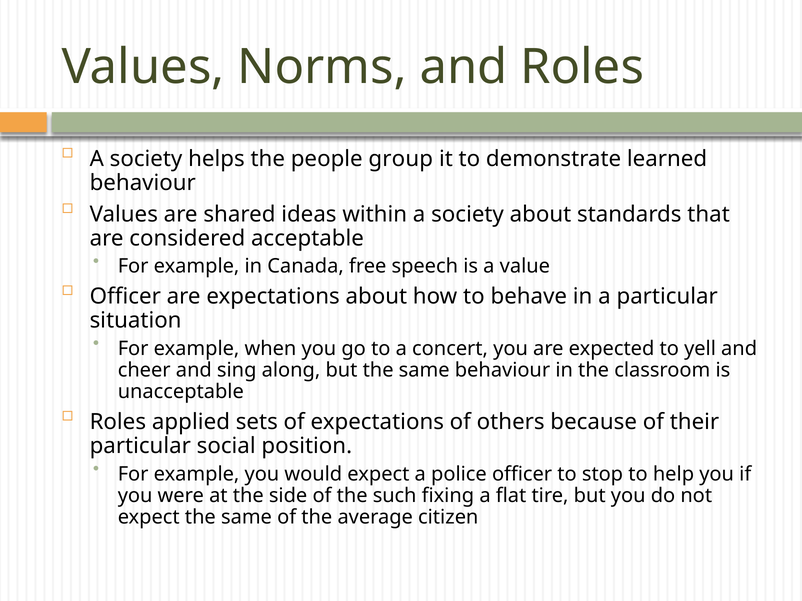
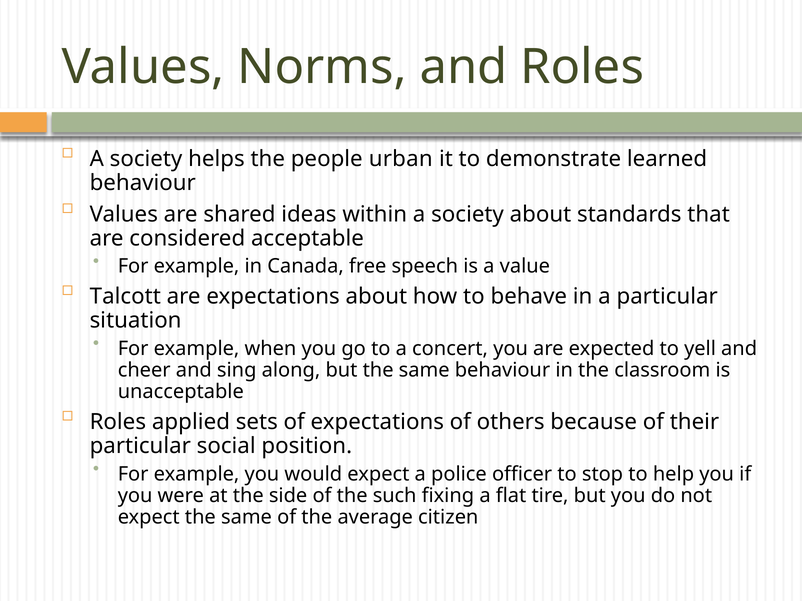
group: group -> urban (401, 159)
Officer: Officer -> Talcott (125, 297)
